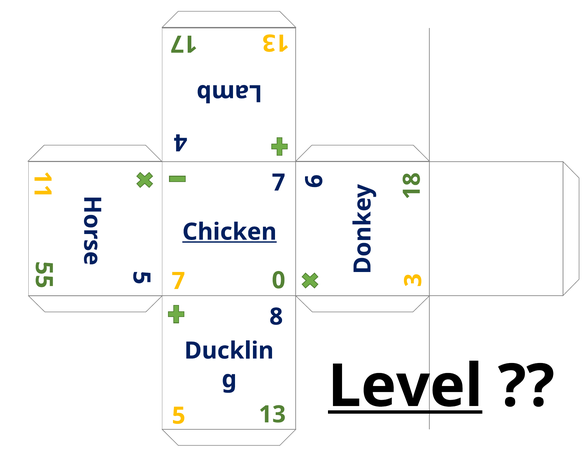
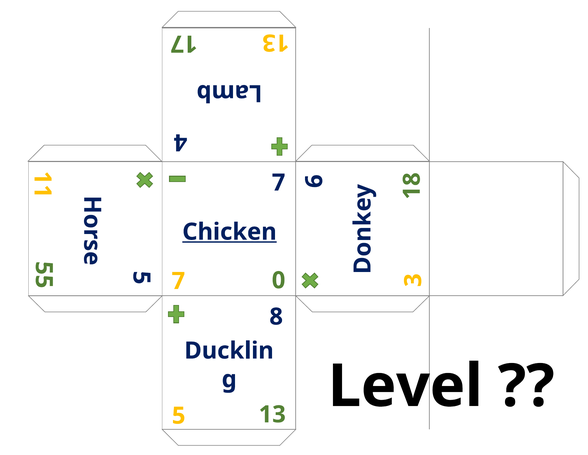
Level underline: present -> none (405, 386)
